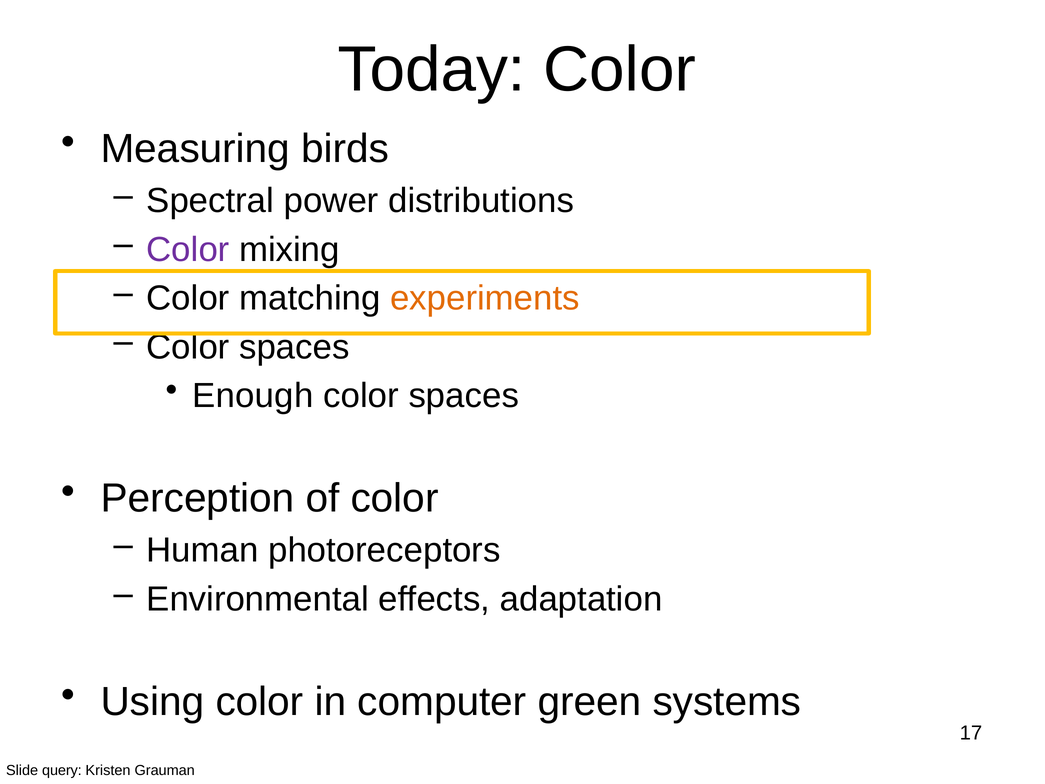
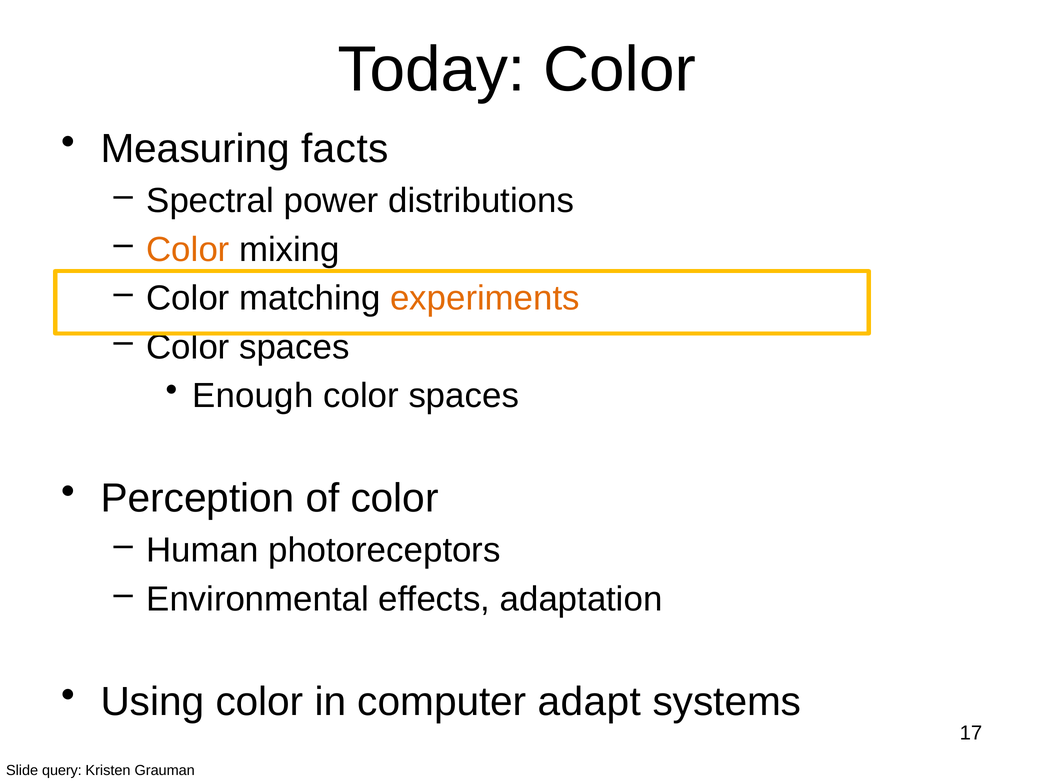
birds: birds -> facts (345, 149)
Color colour: purple -> orange (188, 250)
green: green -> adapt (589, 702)
